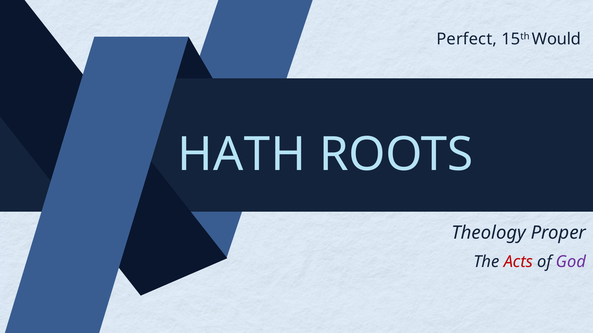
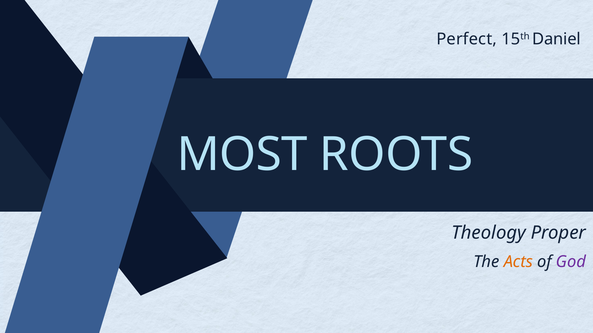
Would: Would -> Daniel (556, 39)
HATH: HATH -> MOST (242, 155)
Acts colour: red -> orange (518, 262)
